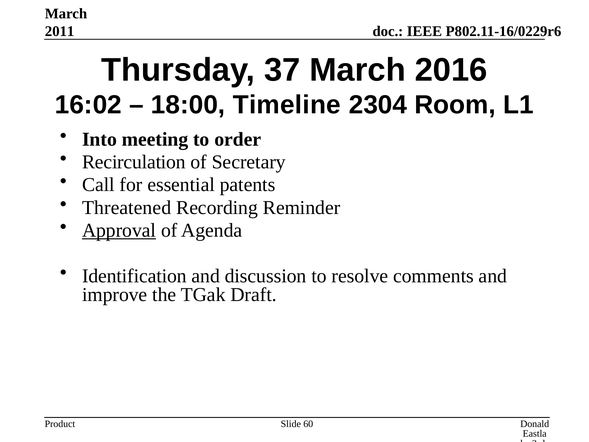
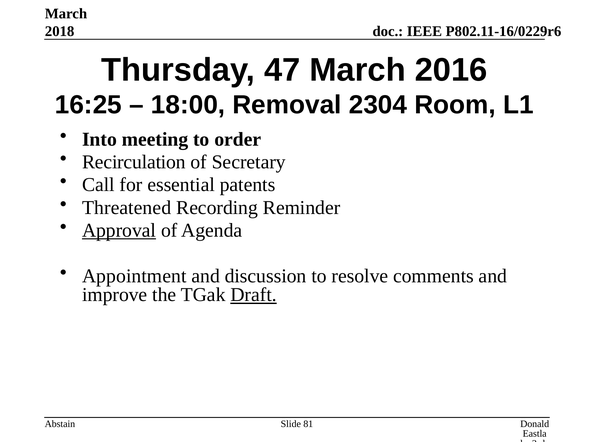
2011: 2011 -> 2018 (60, 31)
37: 37 -> 47 (282, 70)
16:02: 16:02 -> 16:25 (88, 105)
Timeline: Timeline -> Removal (287, 105)
Identification: Identification -> Appointment (134, 276)
Draft underline: none -> present (254, 295)
Product: Product -> Abstain (60, 424)
60: 60 -> 81 (308, 424)
